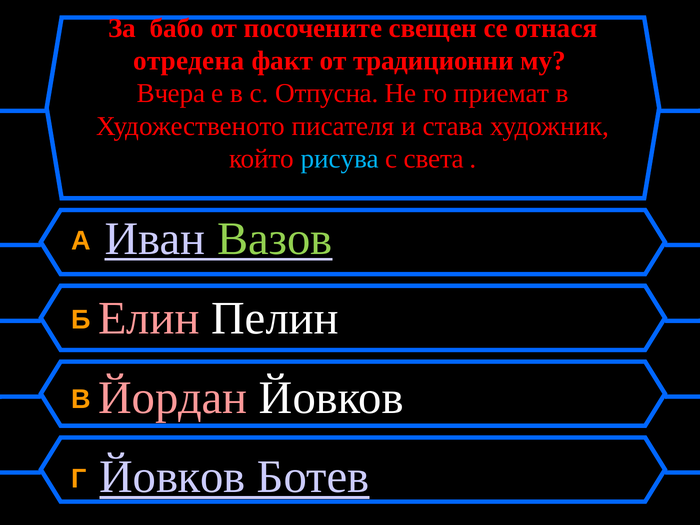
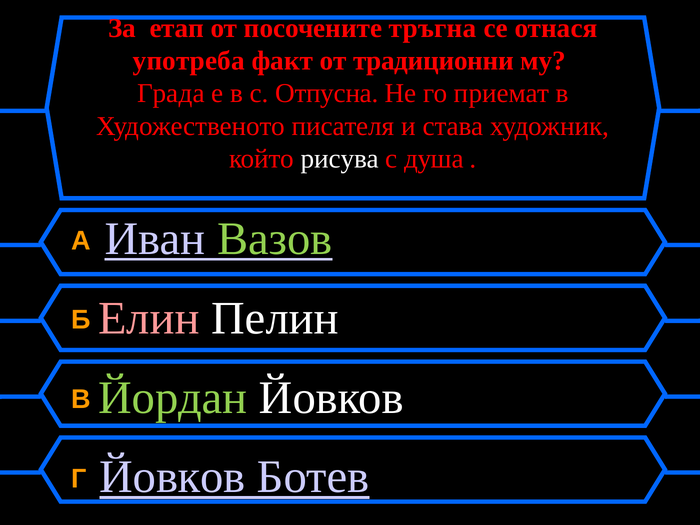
бабо: бабо -> етап (177, 28)
свещен: свещен -> тръгна (433, 28)
отредена: отредена -> употреба (189, 61)
Вчера: Вчера -> Града (171, 93)
рисува colour: light blue -> white (340, 159)
света: света -> душа (434, 159)
Йордан colour: pink -> light green (173, 398)
